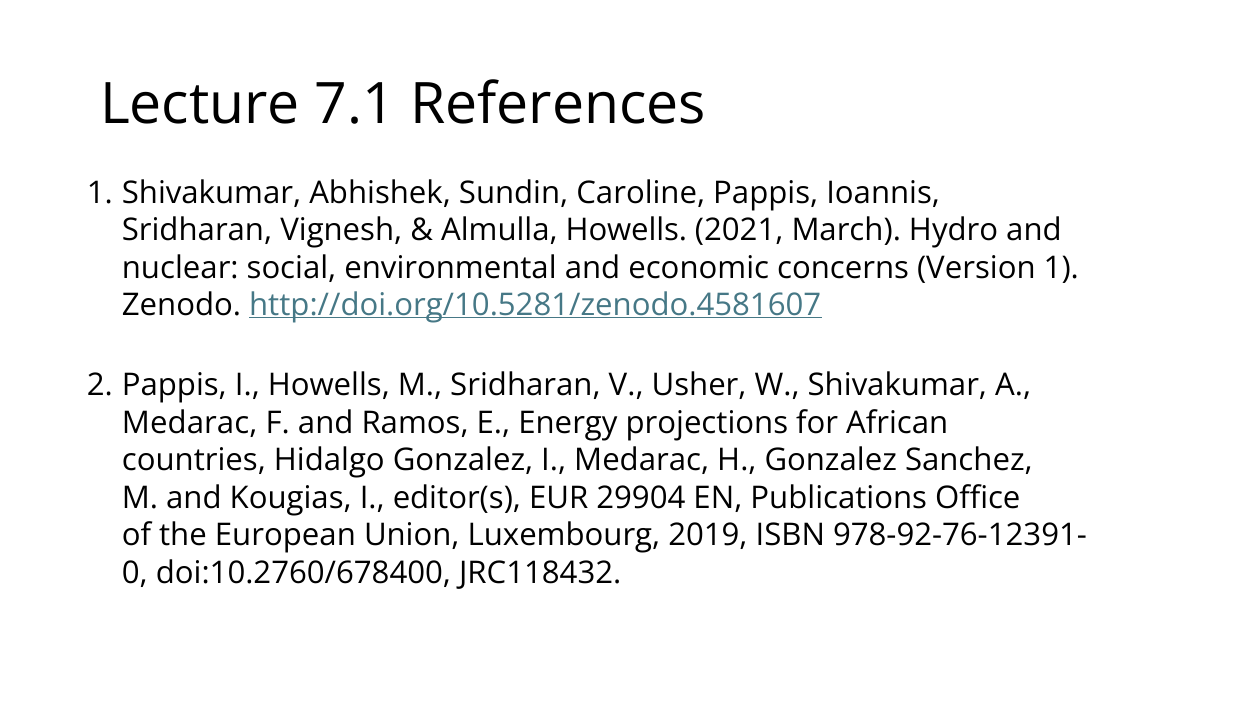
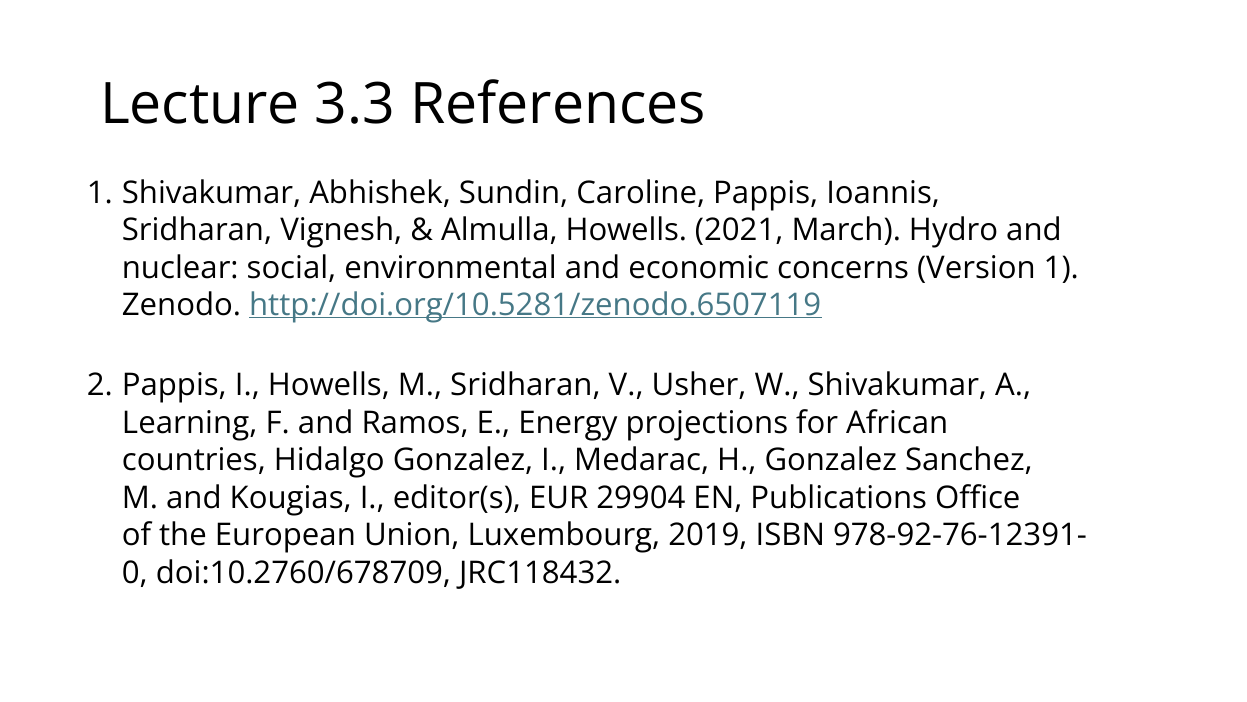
7.1: 7.1 -> 3.3 (355, 105)
http://doi.org/10.5281/zenodo.4581607: http://doi.org/10.5281/zenodo.4581607 -> http://doi.org/10.5281/zenodo.6507119 (535, 305)
Medarac: Medarac -> Learning (190, 423)
doi:10.2760/678400: doi:10.2760/678400 -> doi:10.2760/678709 (303, 572)
